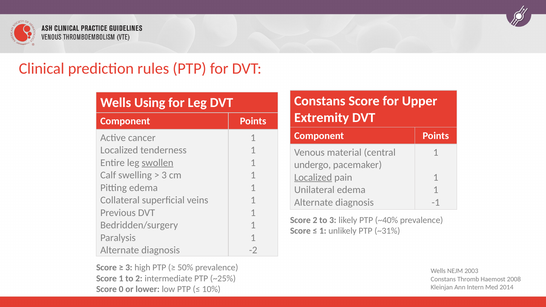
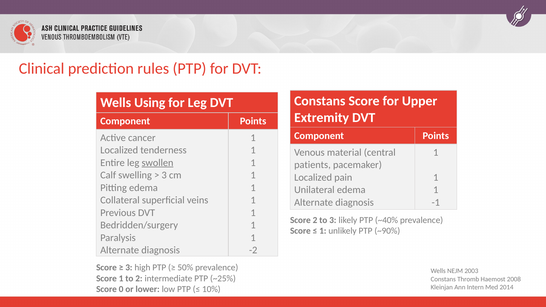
undergo: undergo -> patients (312, 165)
Localized underline: present -> none (313, 177)
~31%: ~31% -> ~90% (387, 231)
